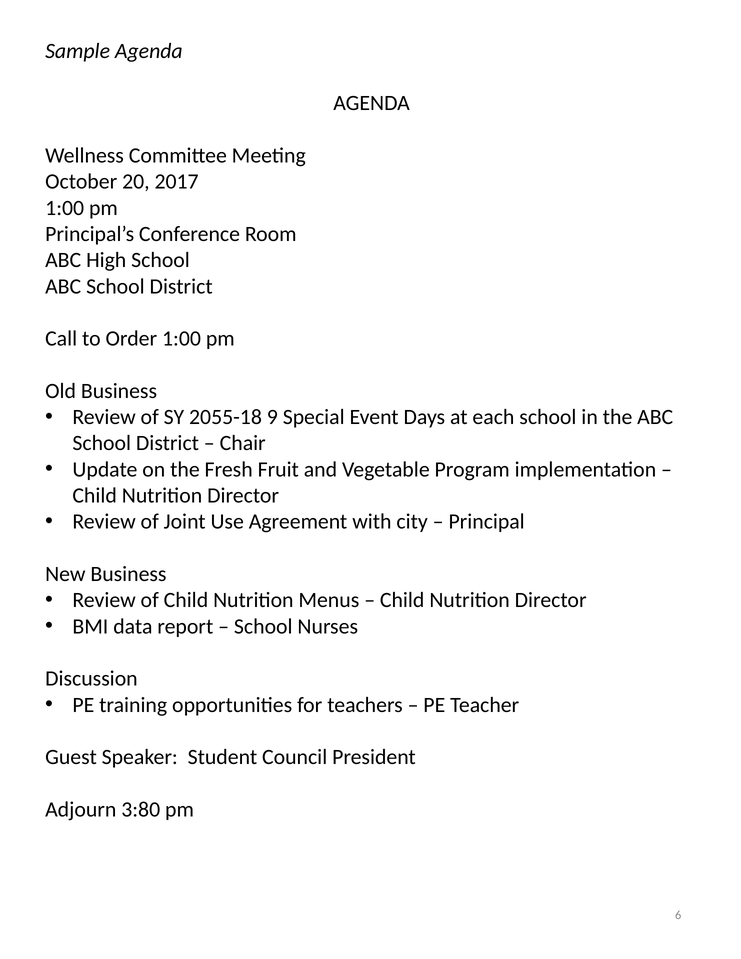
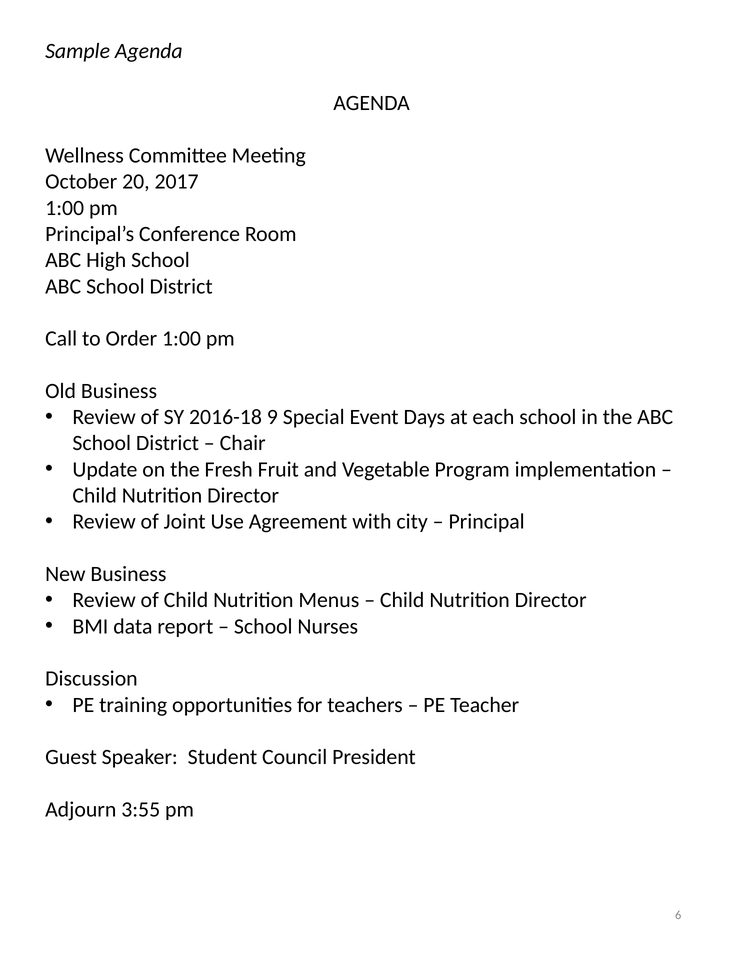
2055-18: 2055-18 -> 2016-18 (226, 417)
3:80: 3:80 -> 3:55 (141, 809)
